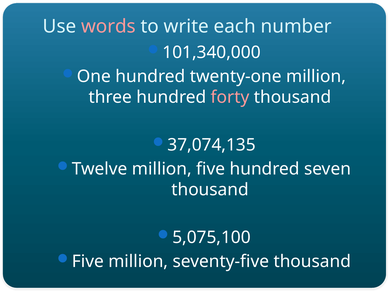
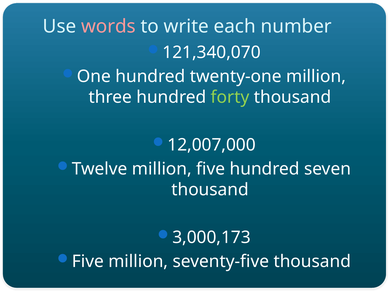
101,340,000: 101,340,000 -> 121,340,070 (212, 52)
forty colour: pink -> light green (230, 97)
37,074,135: 37,074,135 -> 12,007,000 (212, 145)
5,075,100: 5,075,100 -> 3,000,173 (212, 237)
